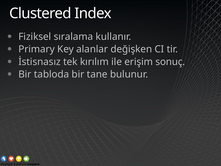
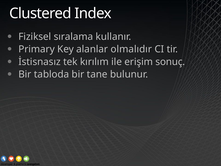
değişken: değişken -> olmalıdır (131, 49)
